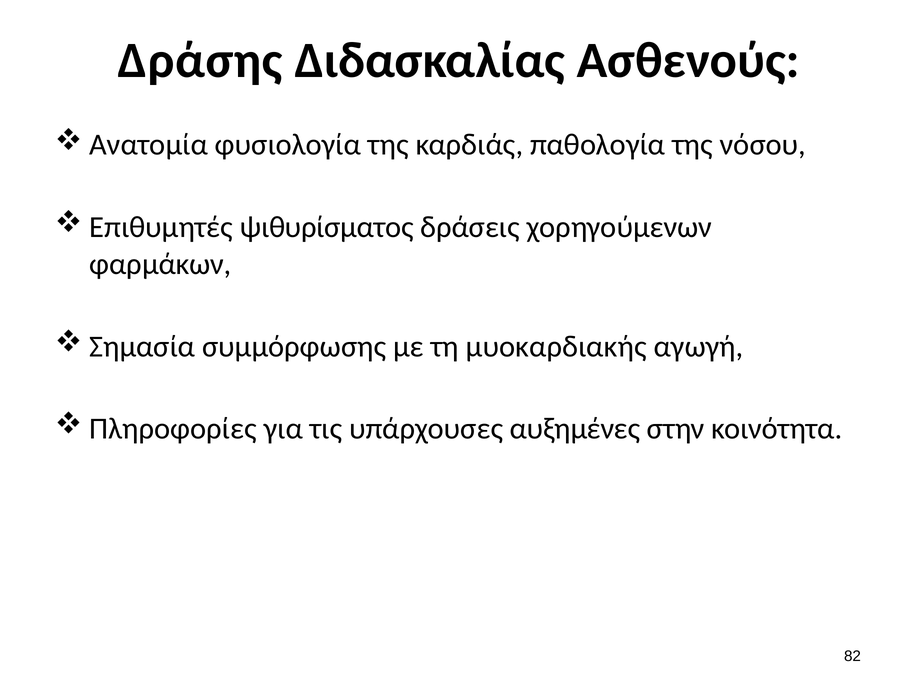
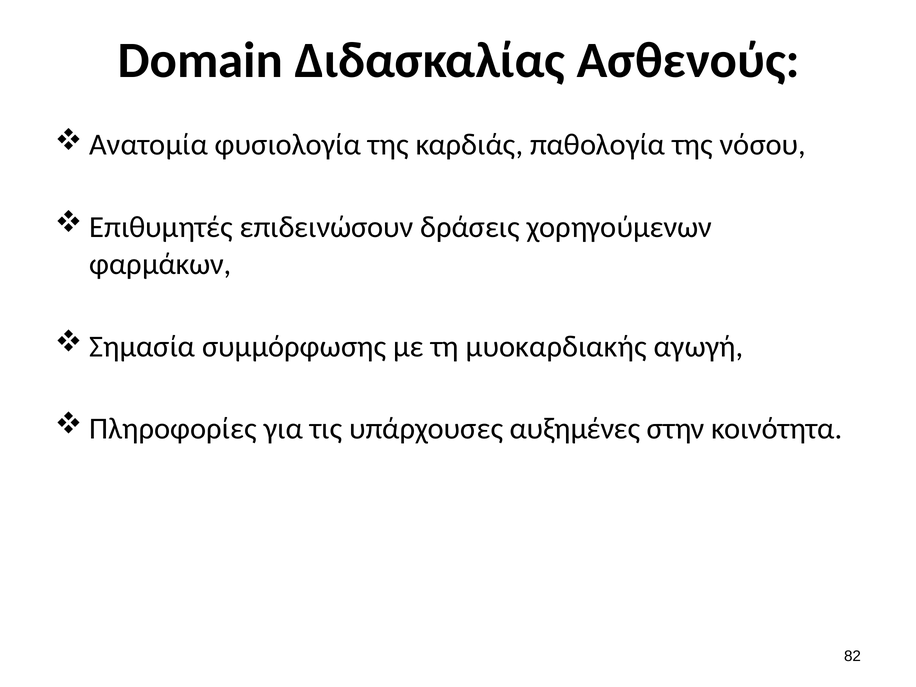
Δράσης: Δράσης -> Domain (200, 61)
ψιθυρίσματος: ψιθυρίσματος -> επιδεινώσουν (327, 227)
